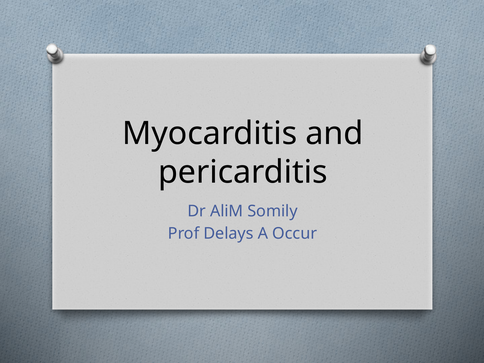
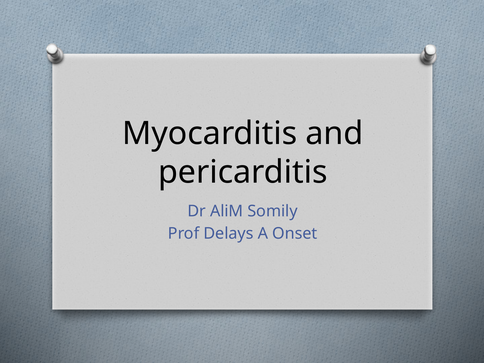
Occur: Occur -> Onset (295, 234)
